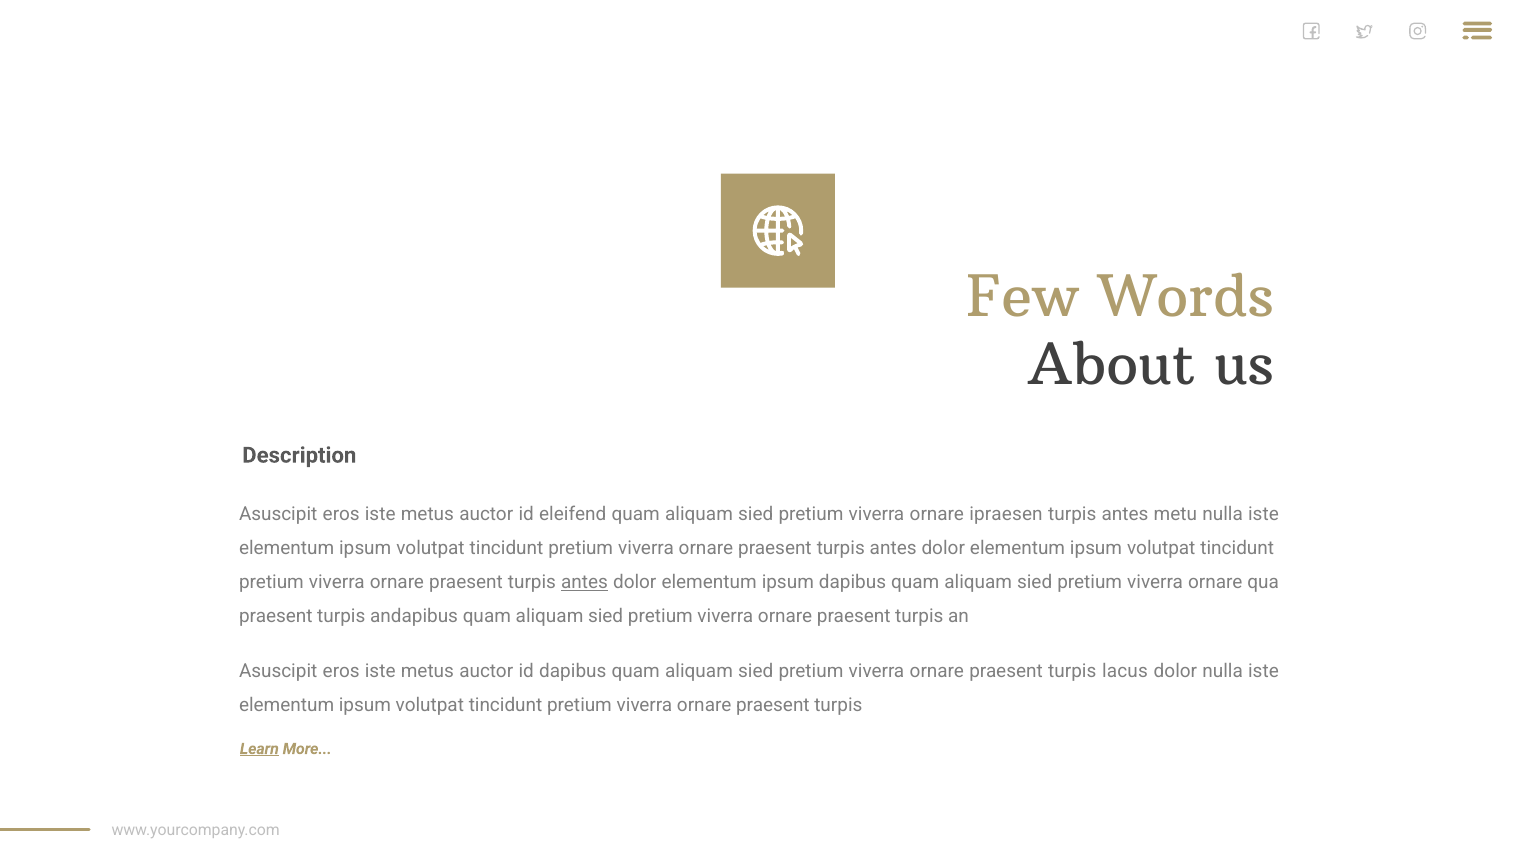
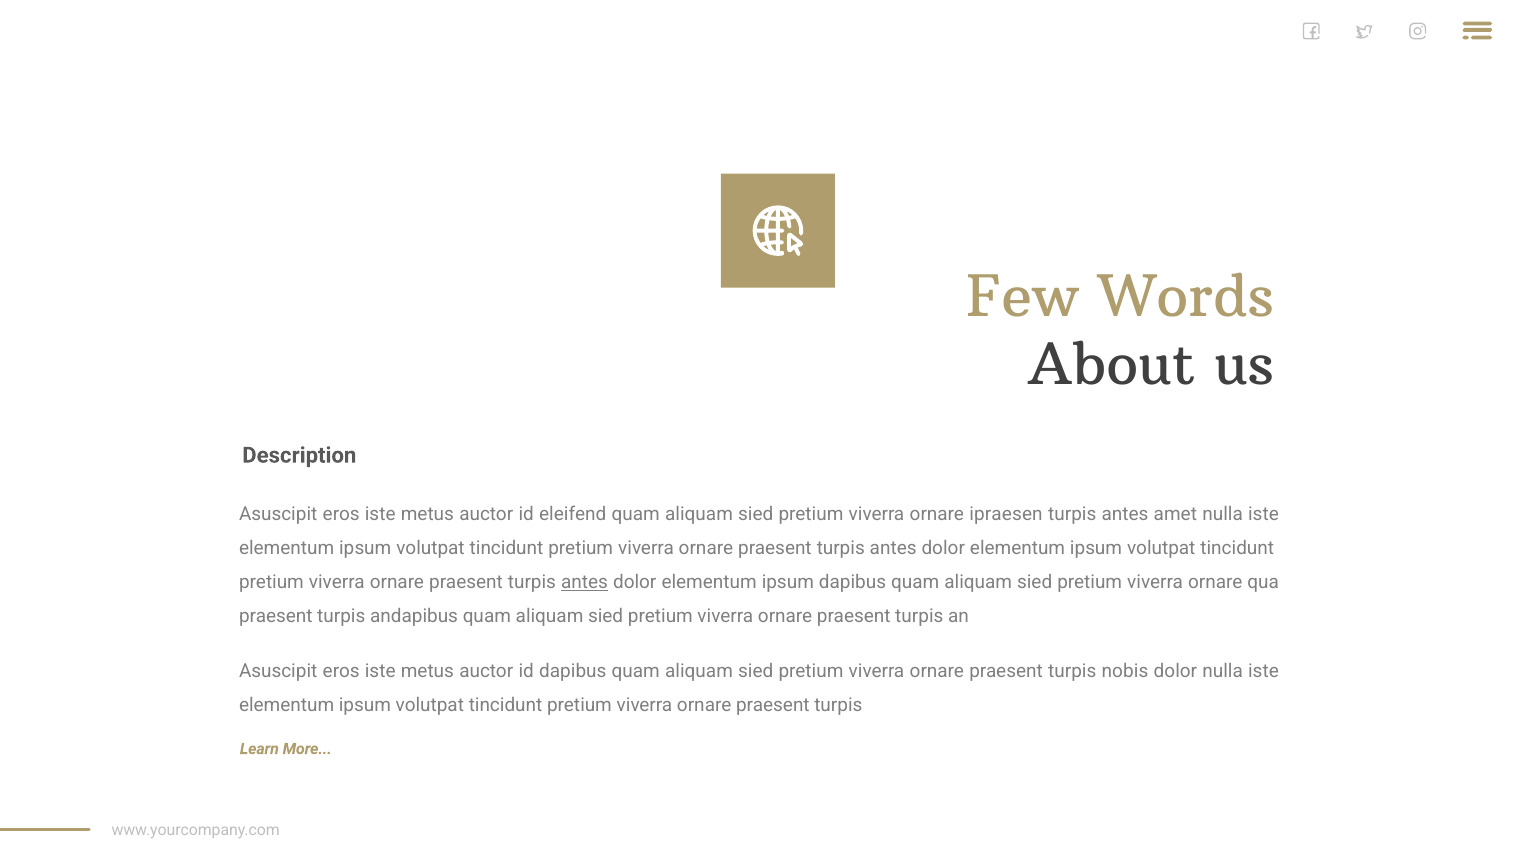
metu: metu -> amet (1175, 514)
lacus: lacus -> nobis (1125, 671)
Learn underline: present -> none (259, 749)
